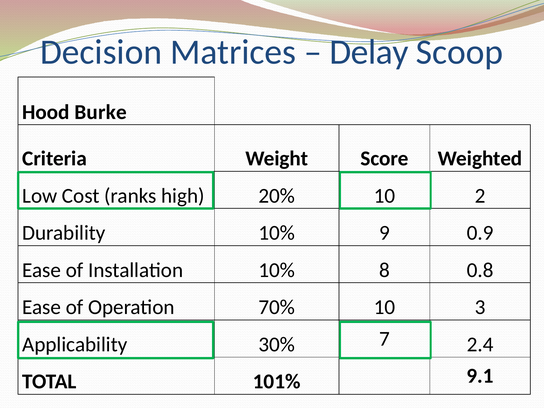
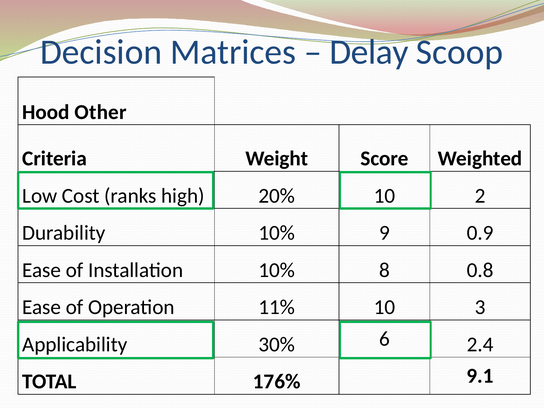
Burke: Burke -> Other (101, 112)
70%: 70% -> 11% (277, 307)
7: 7 -> 6 (384, 339)
101%: 101% -> 176% (277, 382)
